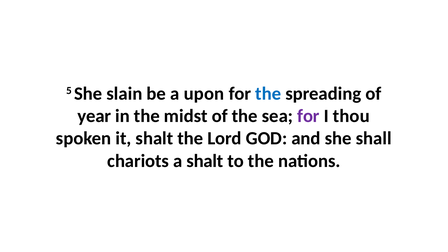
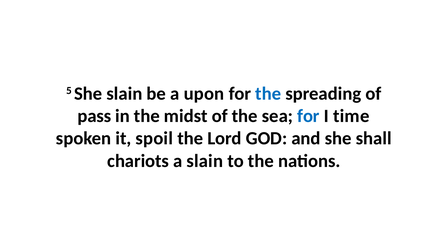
year: year -> pass (94, 116)
for colour: purple -> blue (308, 116)
thou: thou -> time (351, 116)
it shalt: shalt -> spoil (154, 138)
a shalt: shalt -> slain (205, 161)
